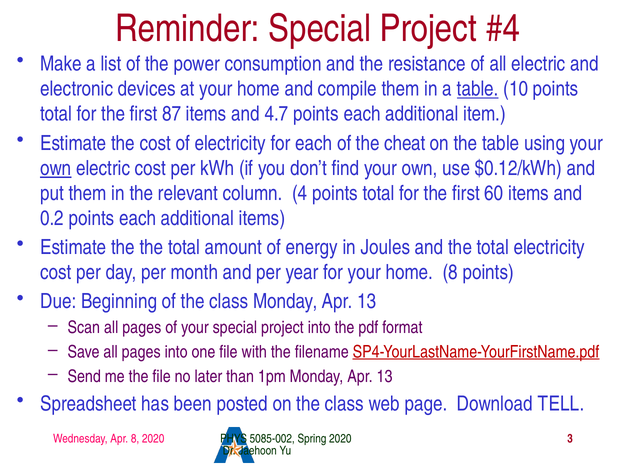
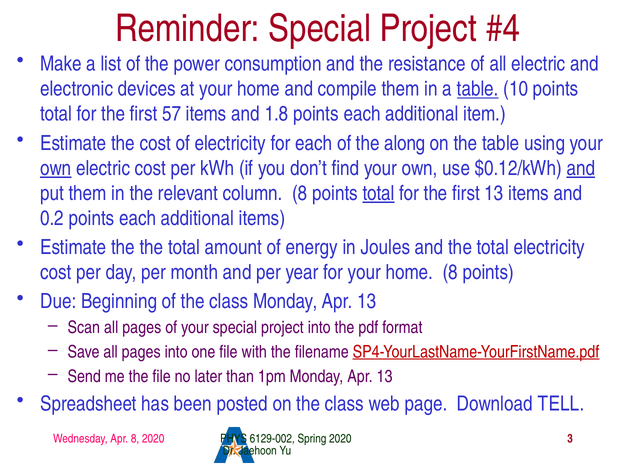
87: 87 -> 57 (172, 114)
4.7: 4.7 -> 1.8 (276, 114)
cheat: cheat -> along (405, 143)
and underline: none -> present (581, 168)
column 4: 4 -> 8 (300, 193)
total underline: none -> present (379, 193)
first 60: 60 -> 13 (494, 193)
5085-002: 5085-002 -> 6129-002 (272, 439)
